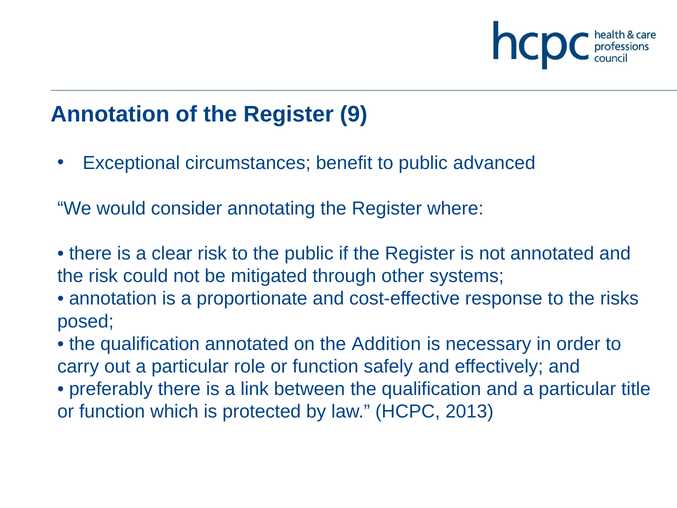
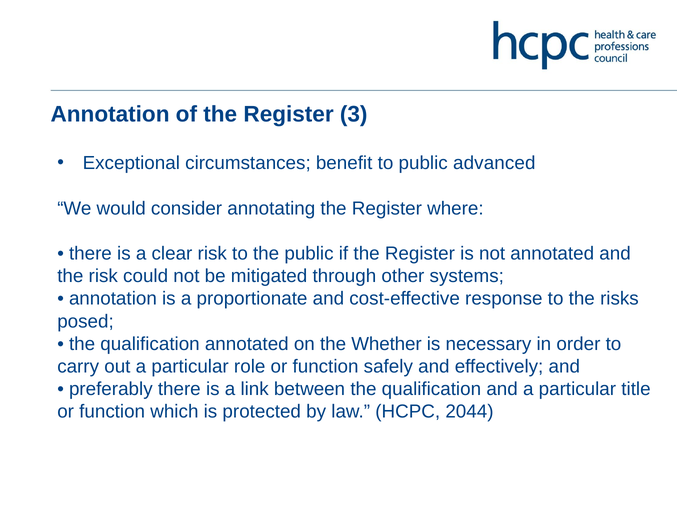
9: 9 -> 3 (354, 114)
Addition: Addition -> Whether (387, 344)
2013: 2013 -> 2044 (469, 412)
